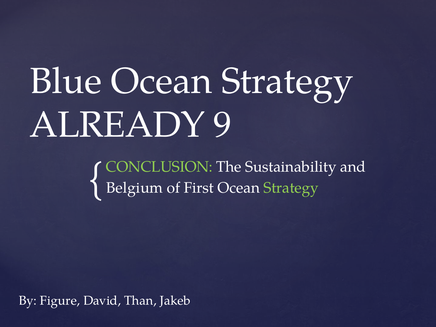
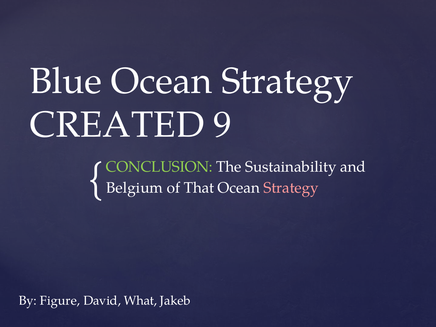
ALREADY: ALREADY -> CREATED (117, 125)
First: First -> That (199, 188)
Strategy colour: light green -> pink (291, 188)
Than: Than -> What (140, 301)
